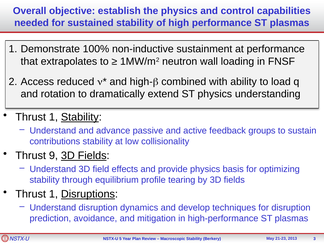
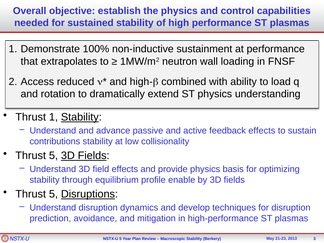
feedback groups: groups -> effects (262, 131)
9: 9 -> 5 (53, 156)
tearing: tearing -> enable (182, 180)
1: 1 -> 5 (53, 194)
